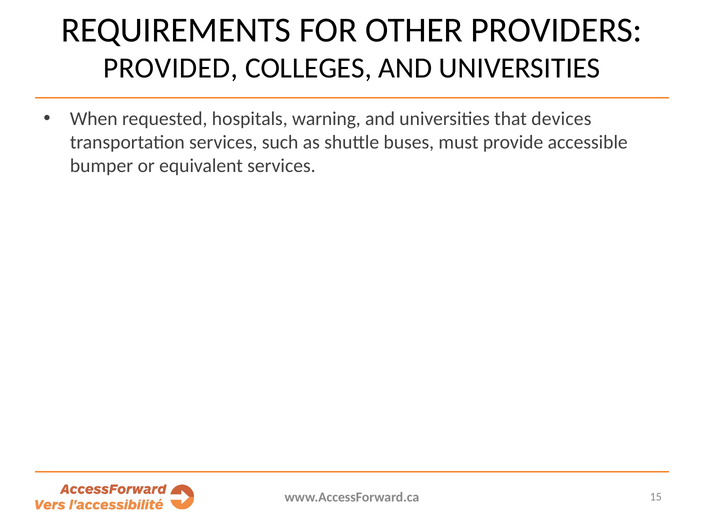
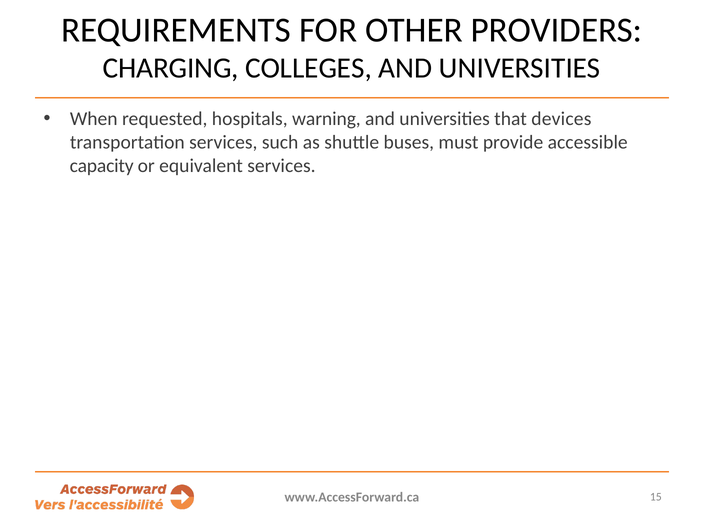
PROVIDED: PROVIDED -> CHARGING (171, 68)
bumper: bumper -> capacity (102, 166)
